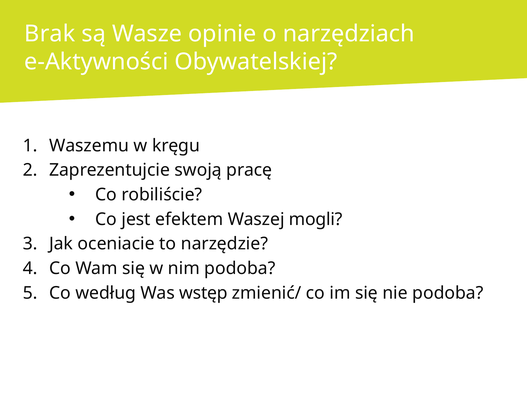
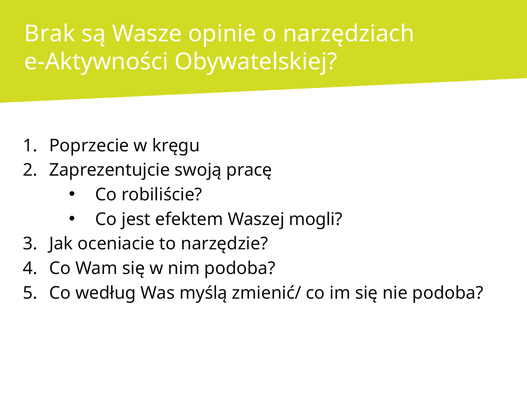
Waszemu: Waszemu -> Poprzecie (89, 146)
wstęp: wstęp -> myślą (203, 293)
